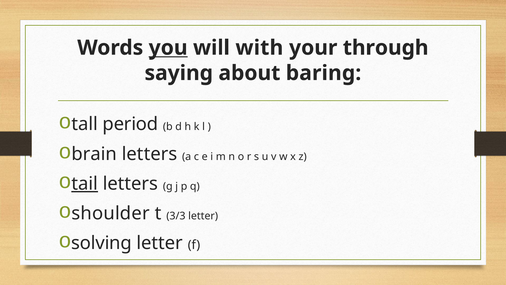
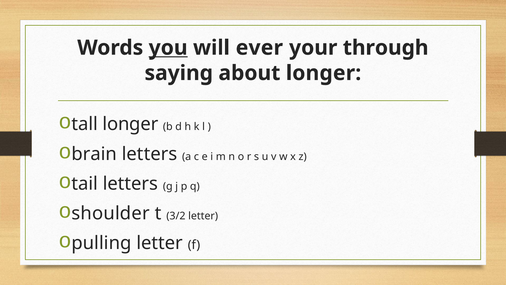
with: with -> ever (259, 48)
about baring: baring -> longer (324, 73)
tall period: period -> longer (130, 124)
tail underline: present -> none (85, 183)
3/3: 3/3 -> 3/2 (176, 216)
solving: solving -> pulling (101, 243)
